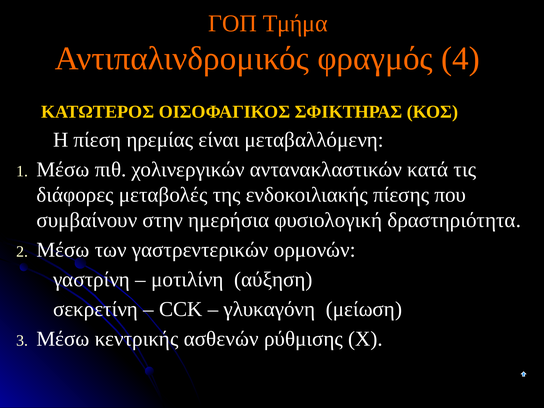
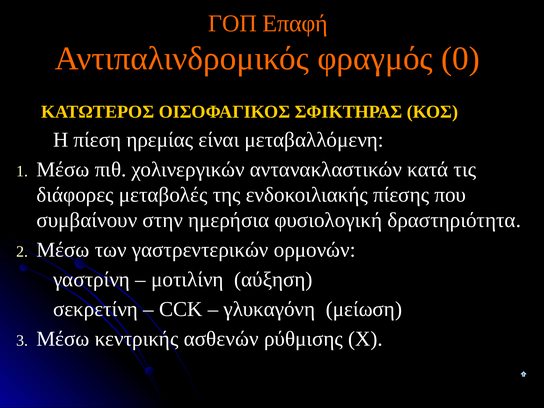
Τμήμα: Τμήμα -> Επαφή (295, 23)
4: 4 -> 0 (460, 59)
